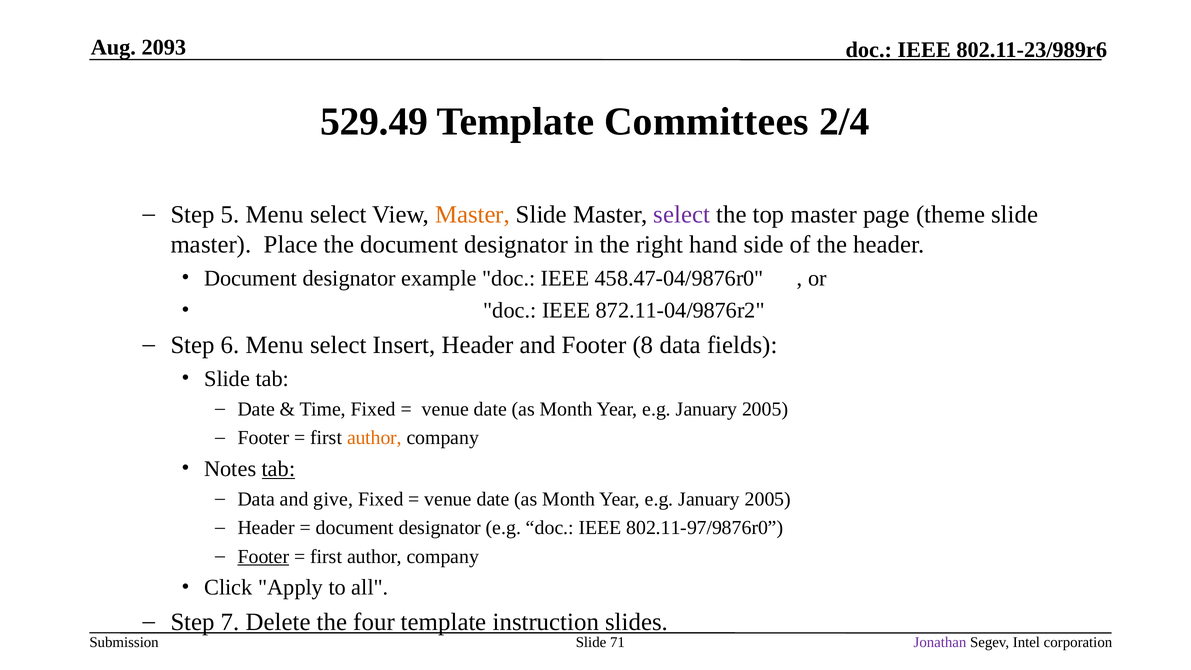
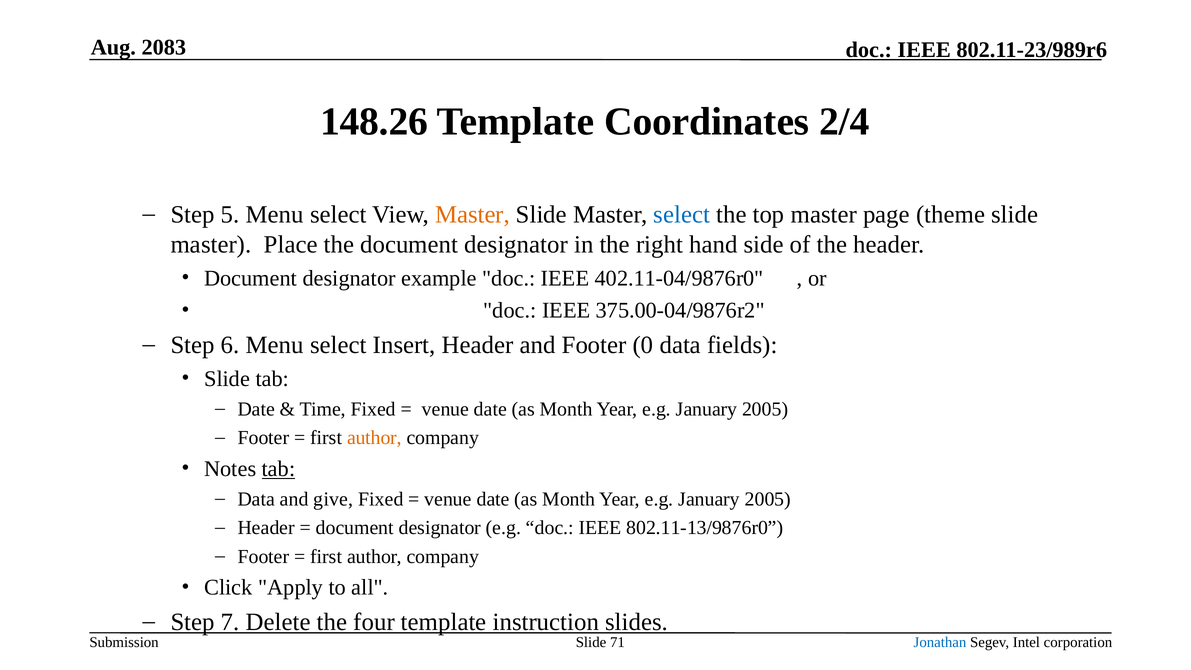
2093: 2093 -> 2083 (164, 47)
529.49: 529.49 -> 148.26 (374, 122)
Committees: Committees -> Coordinates (707, 122)
select colour: purple -> blue (682, 215)
458.47-04/9876r0: 458.47-04/9876r0 -> 402.11-04/9876r0 (679, 278)
872.11-04/9876r2: 872.11-04/9876r2 -> 375.00-04/9876r2 (680, 311)
8: 8 -> 0 (643, 345)
802.11-97/9876r0: 802.11-97/9876r0 -> 802.11-13/9876r0 (705, 528)
Footer underline: present -> none (263, 556)
Jonathan colour: purple -> blue (940, 643)
